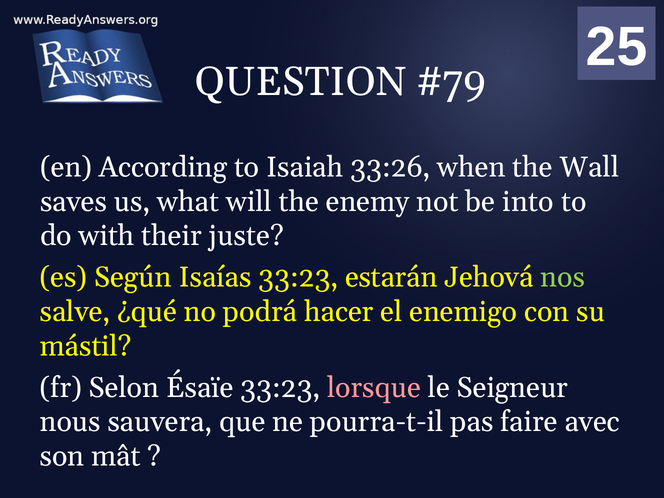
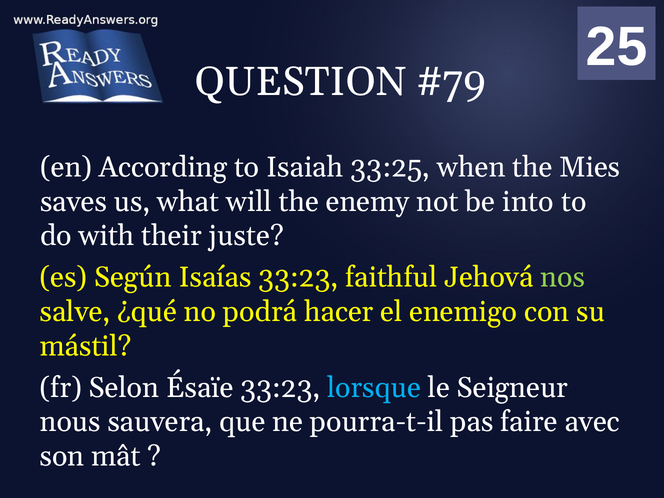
33:26: 33:26 -> 33:25 (390, 167)
Wall: Wall -> Mies (590, 167)
estarán: estarán -> faithful (391, 277)
lorsque colour: pink -> light blue (374, 388)
